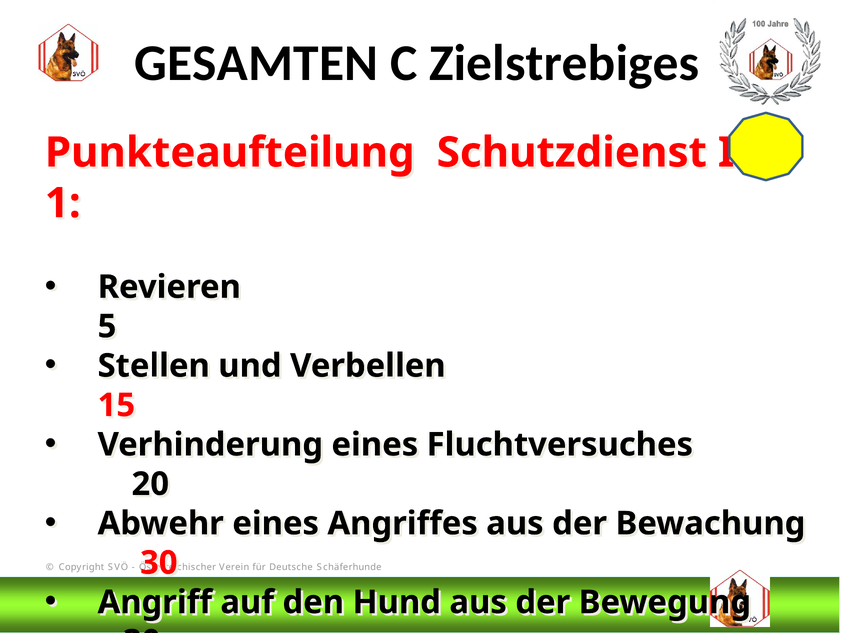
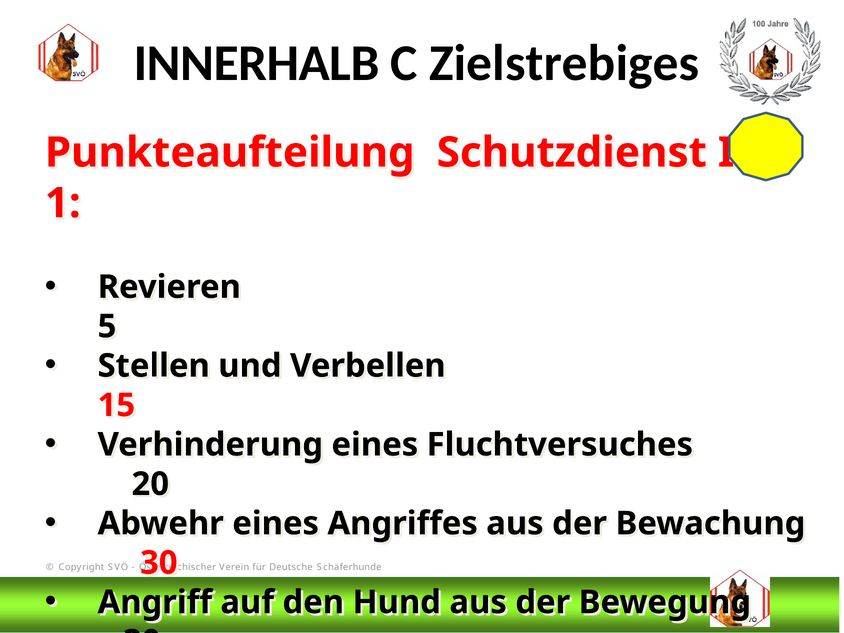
GESAMTEN: GESAMTEN -> INNERHALB (257, 63)
